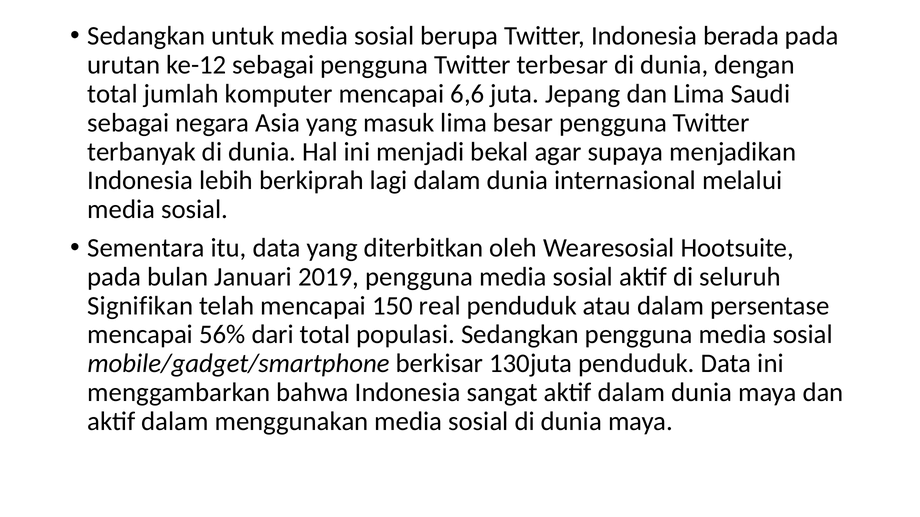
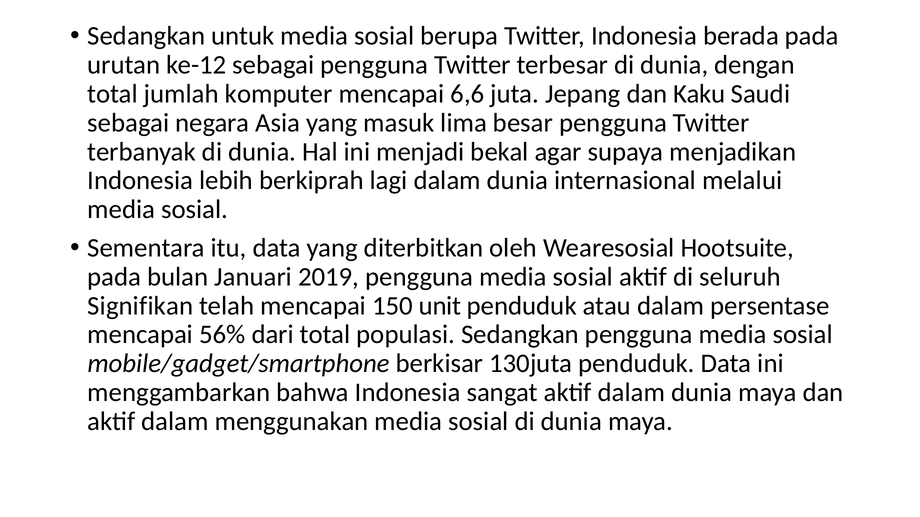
dan Lima: Lima -> Kaku (699, 94)
real: real -> unit (440, 306)
